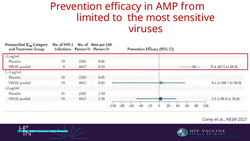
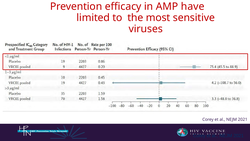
from: from -> have (193, 6)
